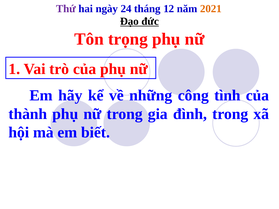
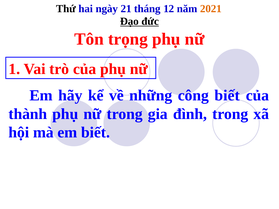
Thứ colour: purple -> black (66, 9)
24: 24 -> 21 (126, 9)
công tình: tình -> biết (227, 95)
